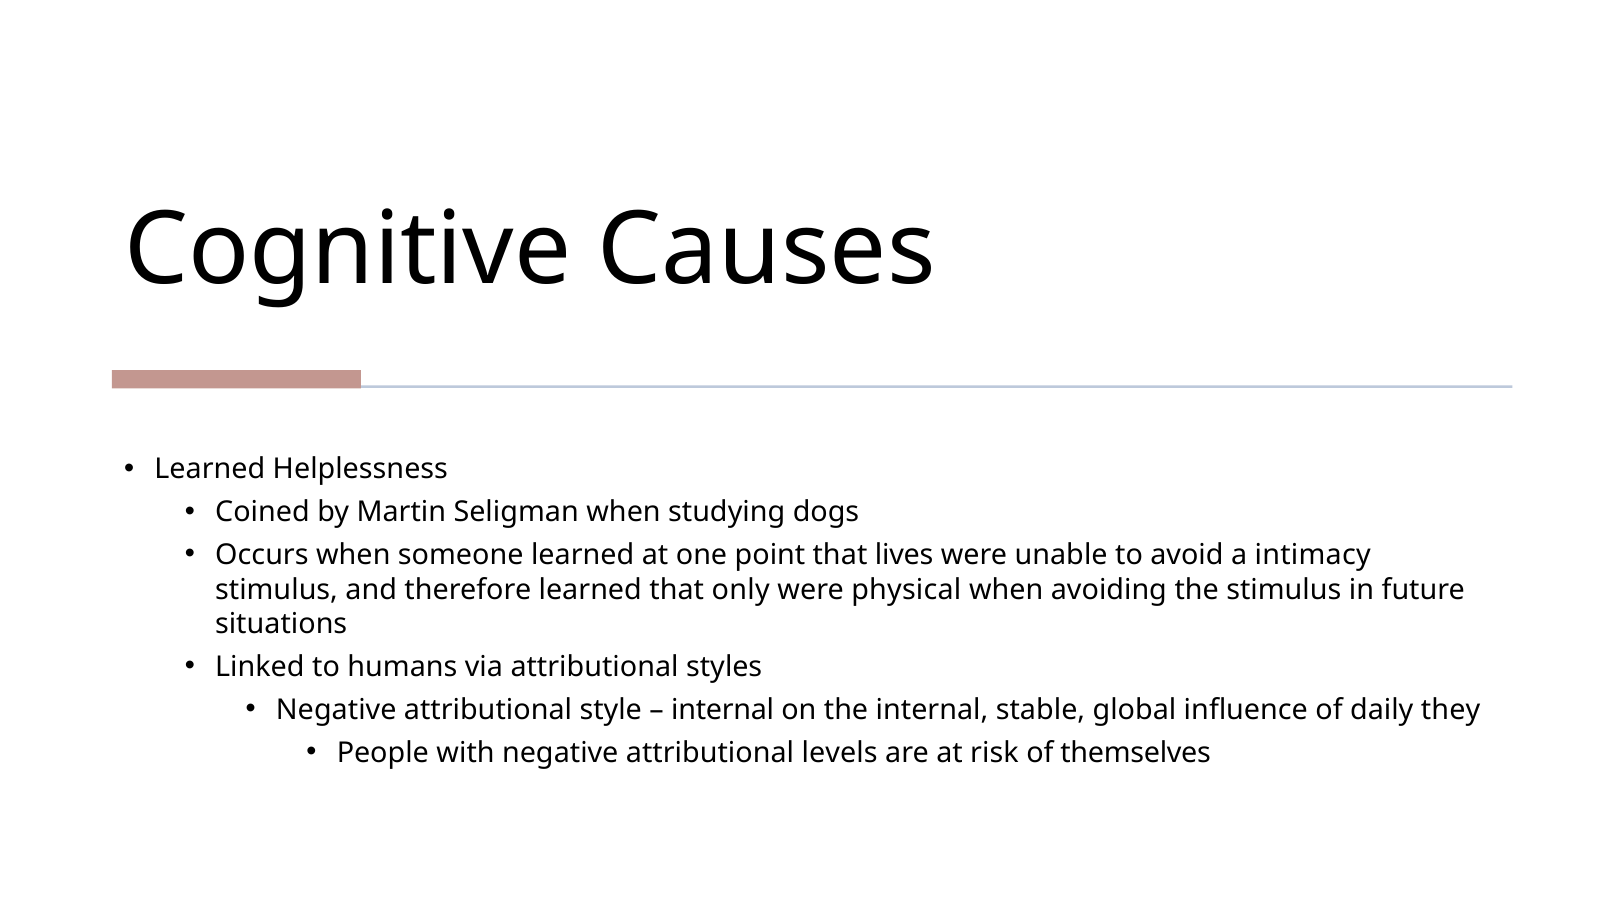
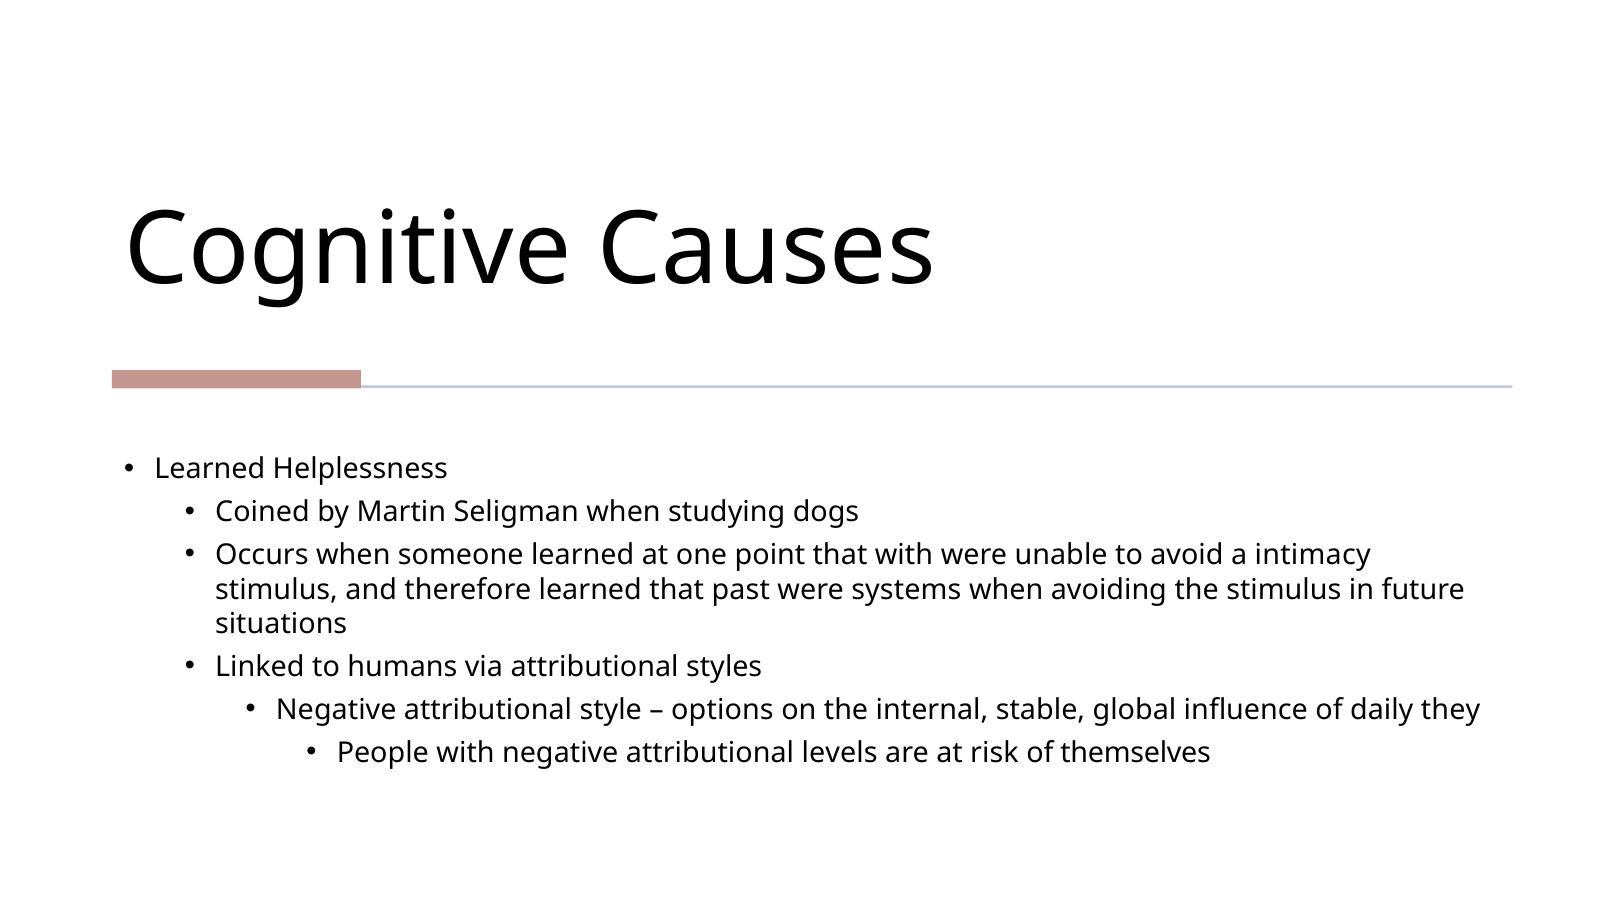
that lives: lives -> with (904, 555)
only: only -> past (741, 589)
physical: physical -> systems (906, 589)
internal: internal -> options (722, 710)
